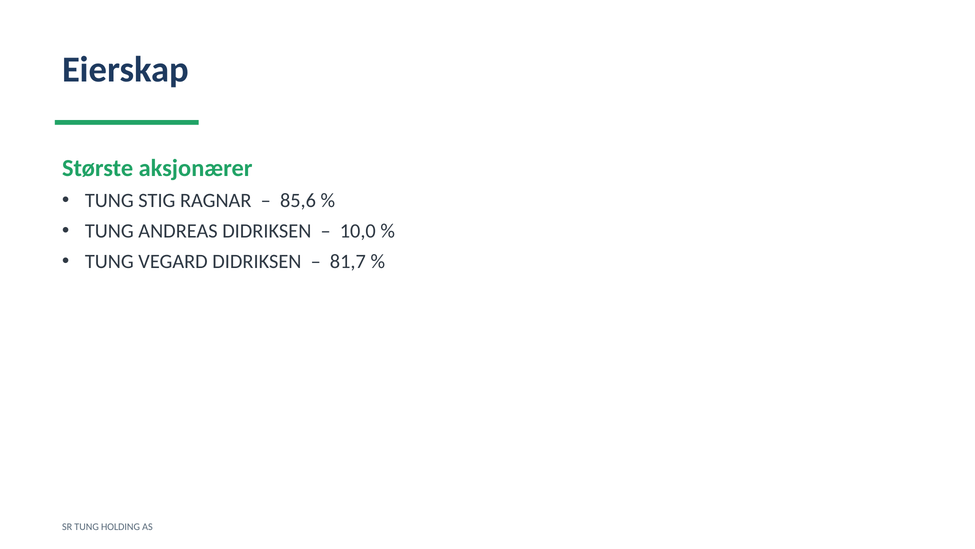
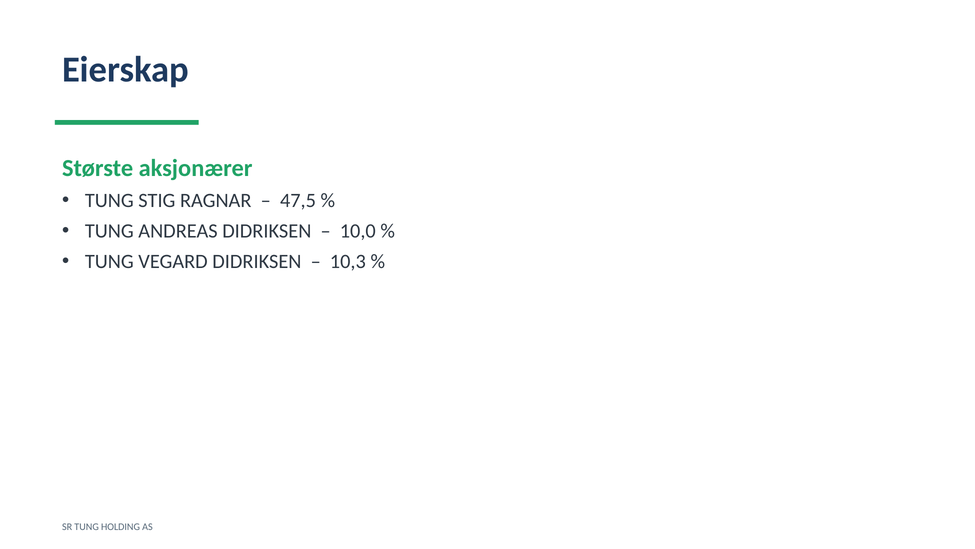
85,6: 85,6 -> 47,5 (298, 200)
81,7: 81,7 -> 10,3 (348, 261)
